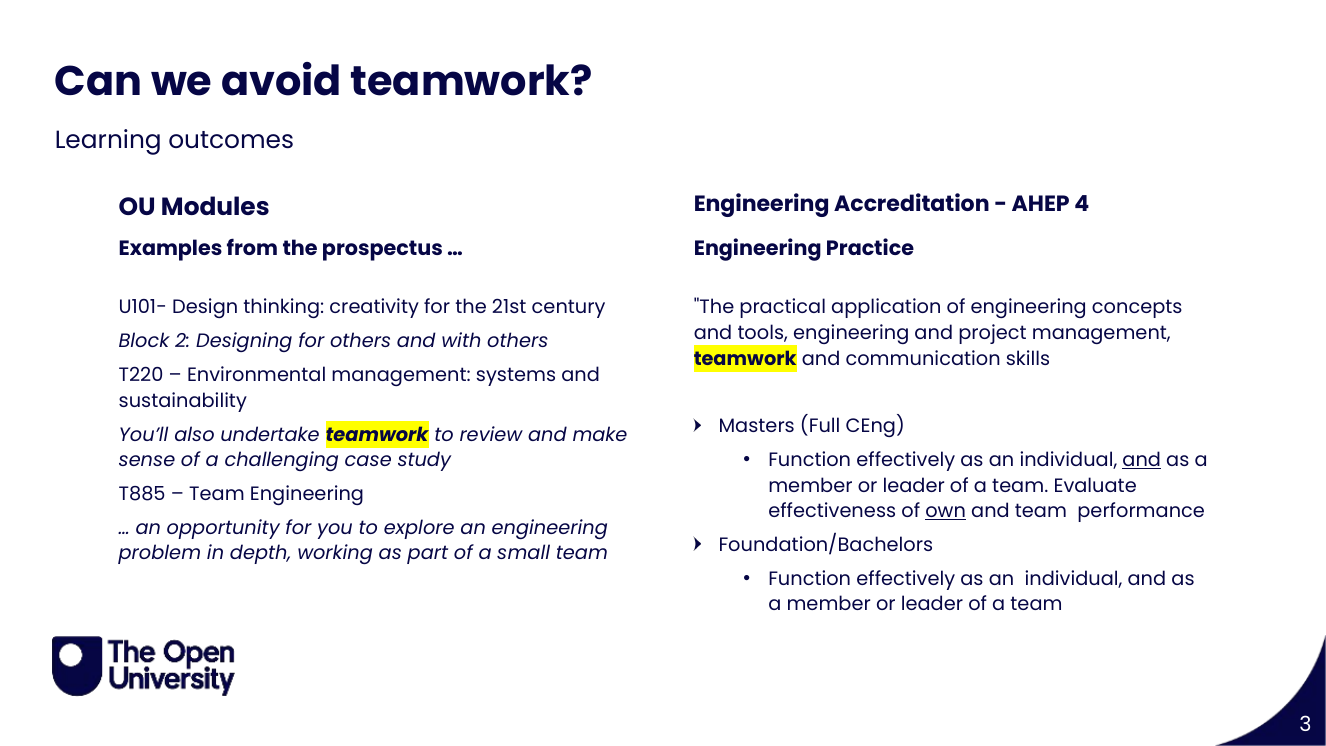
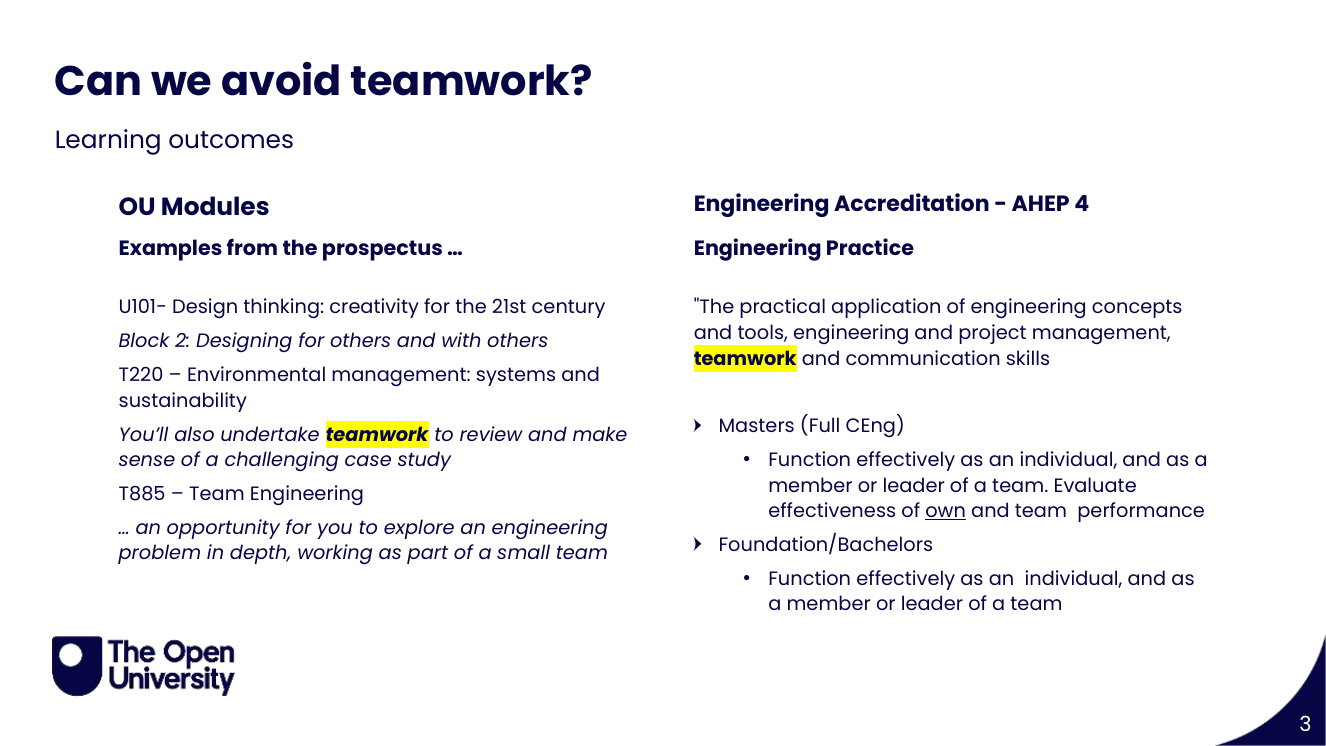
and underline: present -> none (1142, 460)
